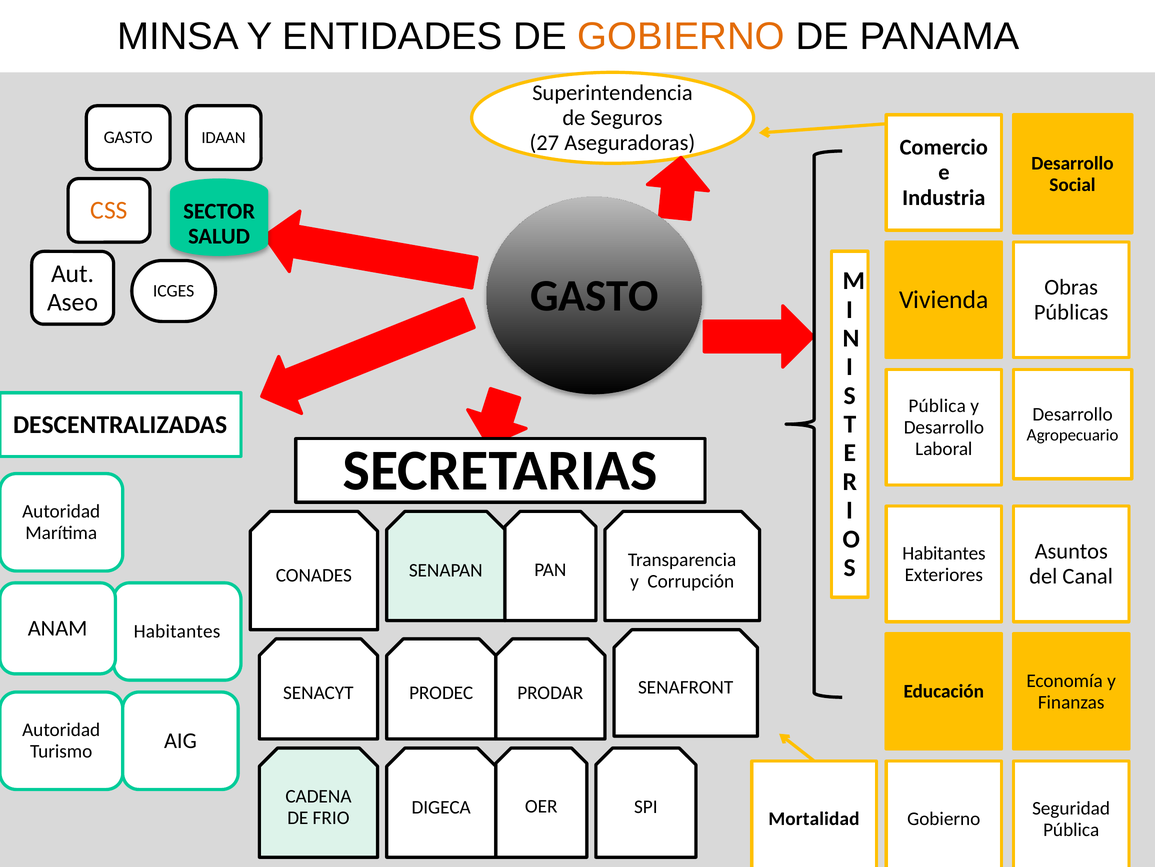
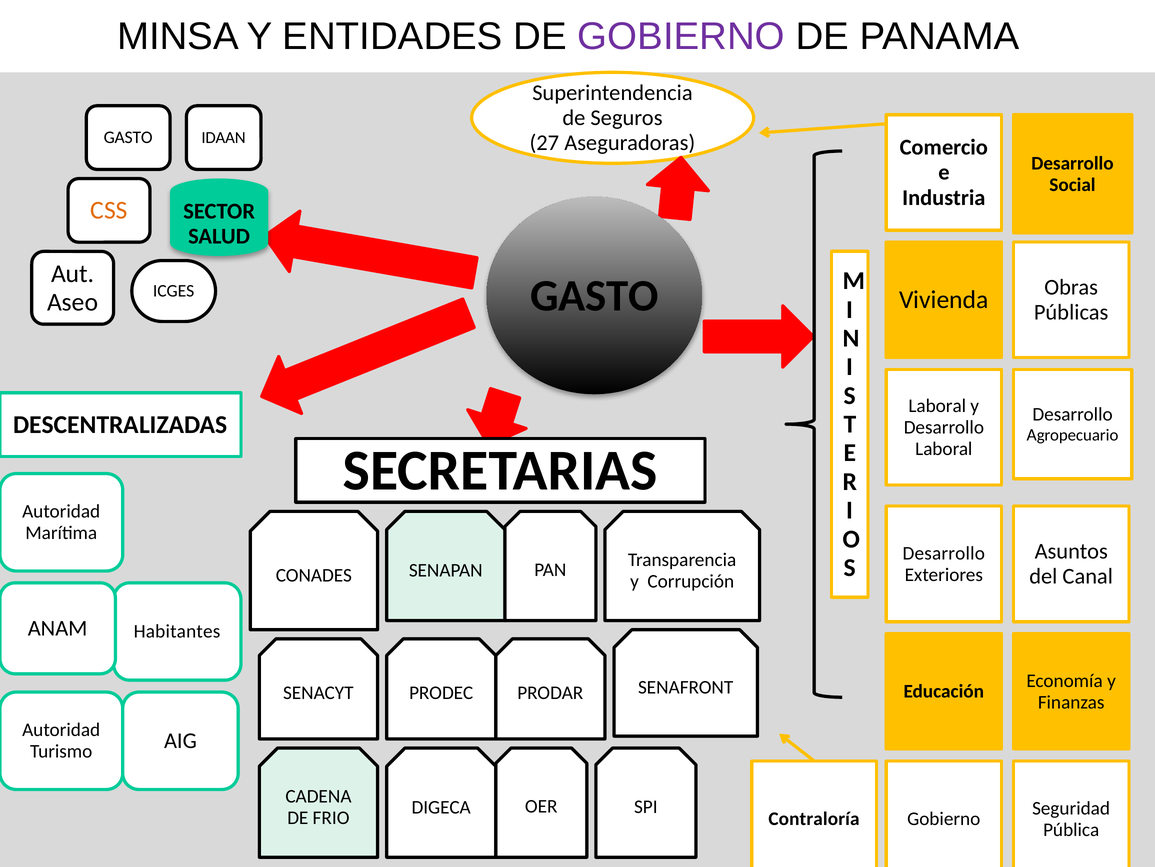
GOBIERNO colour: orange -> purple (681, 36)
Pública: Pública -> Laboral (937, 406)
Habitantes: Habitantes -> Desarrollo (944, 553)
Mortalidad: Mortalidad -> Contraloría (814, 818)
